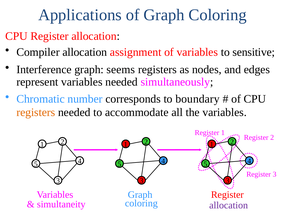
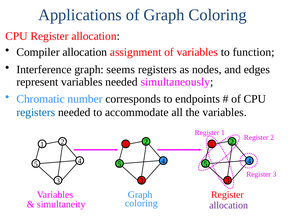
sensitive: sensitive -> function (254, 52)
boundary: boundary -> endpoints (198, 99)
registers colour: orange -> blue (36, 112)
